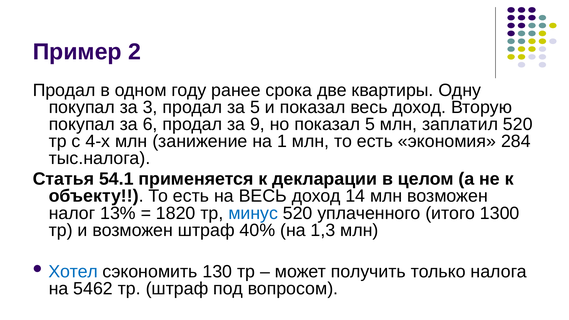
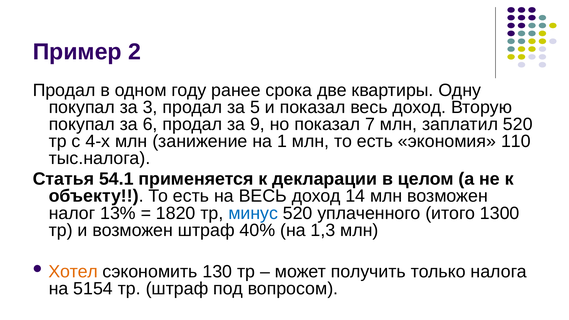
показал 5: 5 -> 7 (370, 124)
284: 284 -> 110 (516, 141)
Хотел colour: blue -> orange (73, 272)
5462: 5462 -> 5154 (93, 289)
